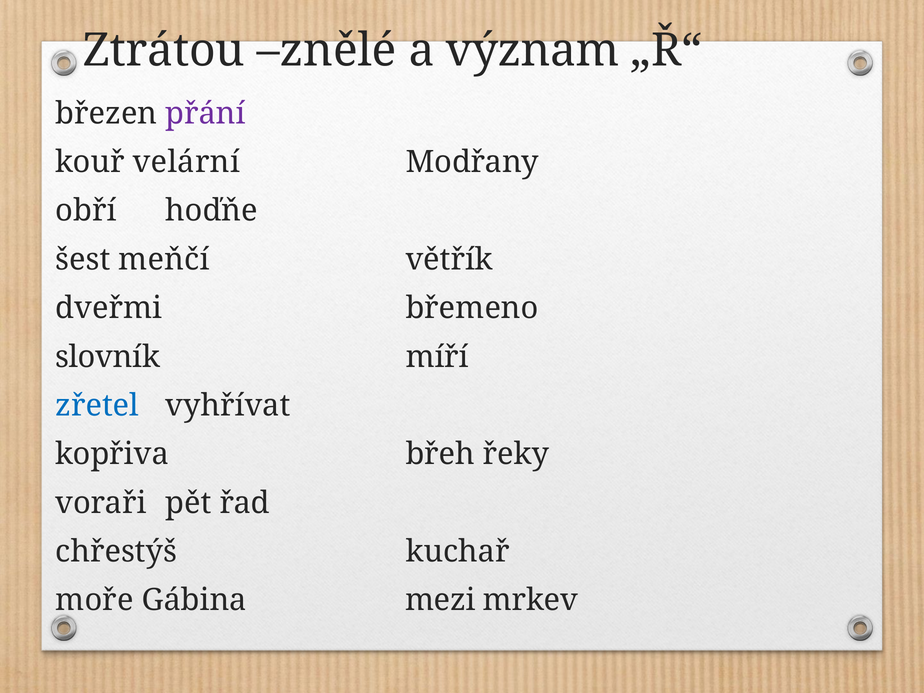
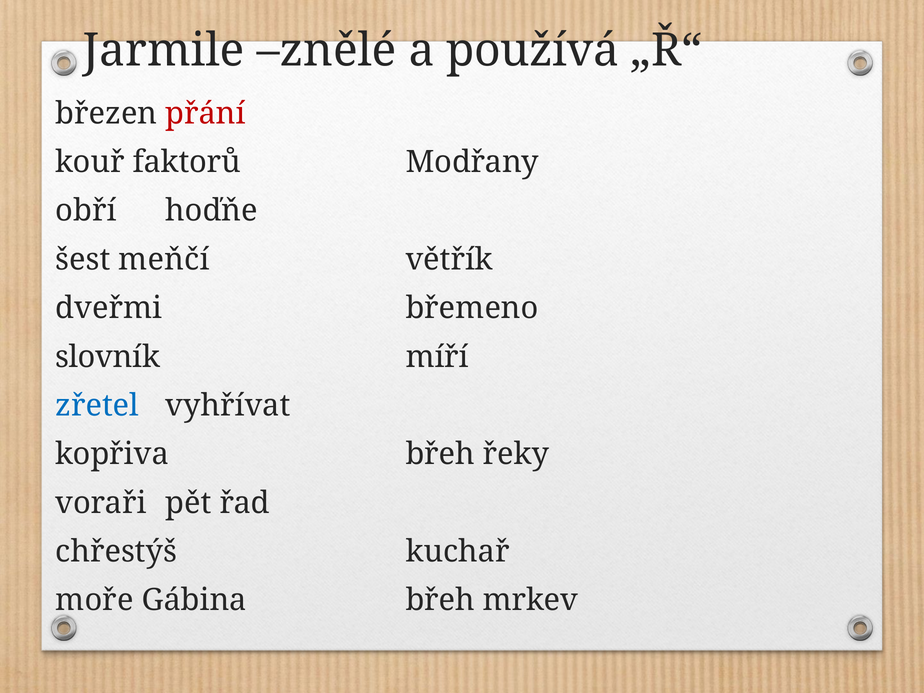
Ztrátou: Ztrátou -> Jarmile (164, 51)
význam: význam -> používá (533, 51)
přání colour: purple -> red (205, 113)
velární: velární -> faktorů (187, 162)
Gábina mezi: mezi -> břeh (440, 600)
